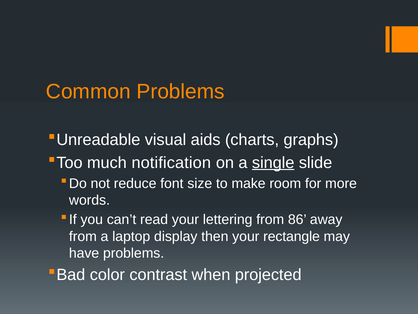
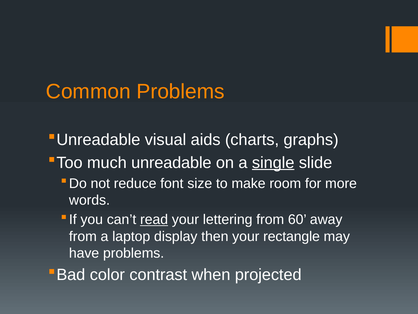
notification: notification -> unreadable (171, 162)
read underline: none -> present (154, 219)
86: 86 -> 60 (297, 219)
